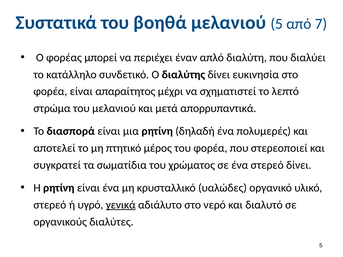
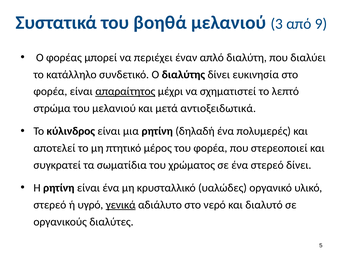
μελανιού 5: 5 -> 3 (277, 24)
7: 7 -> 9 (321, 24)
απαραίτητος underline: none -> present (125, 92)
απορρυπαντικά: απορρυπαντικά -> αντιοξειδωτικά (218, 109)
διασπορά: διασπορά -> κύλινδρος (71, 131)
